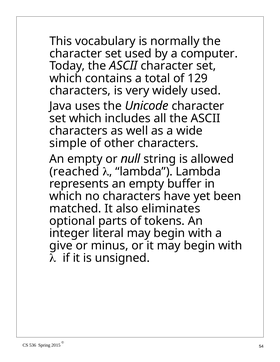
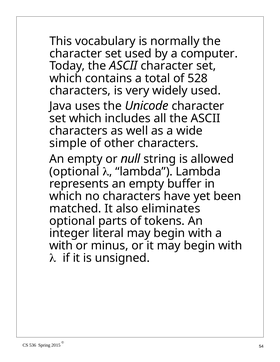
129: 129 -> 528 (198, 78)
reached: reached -> optional (74, 172)
give: give -> with (61, 246)
